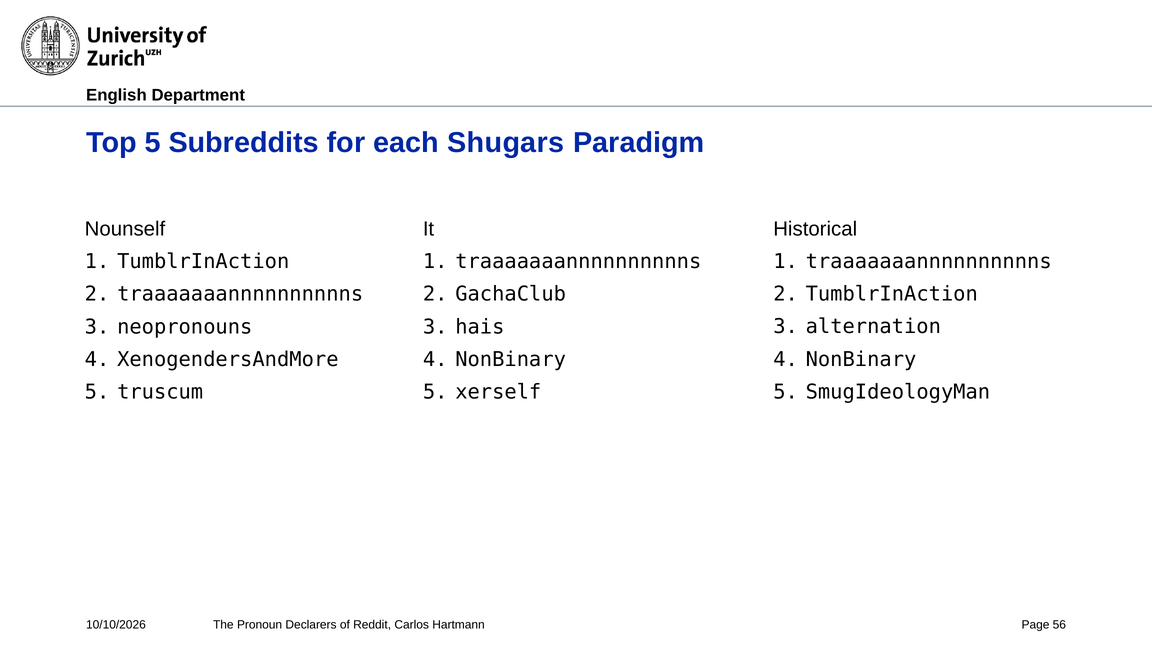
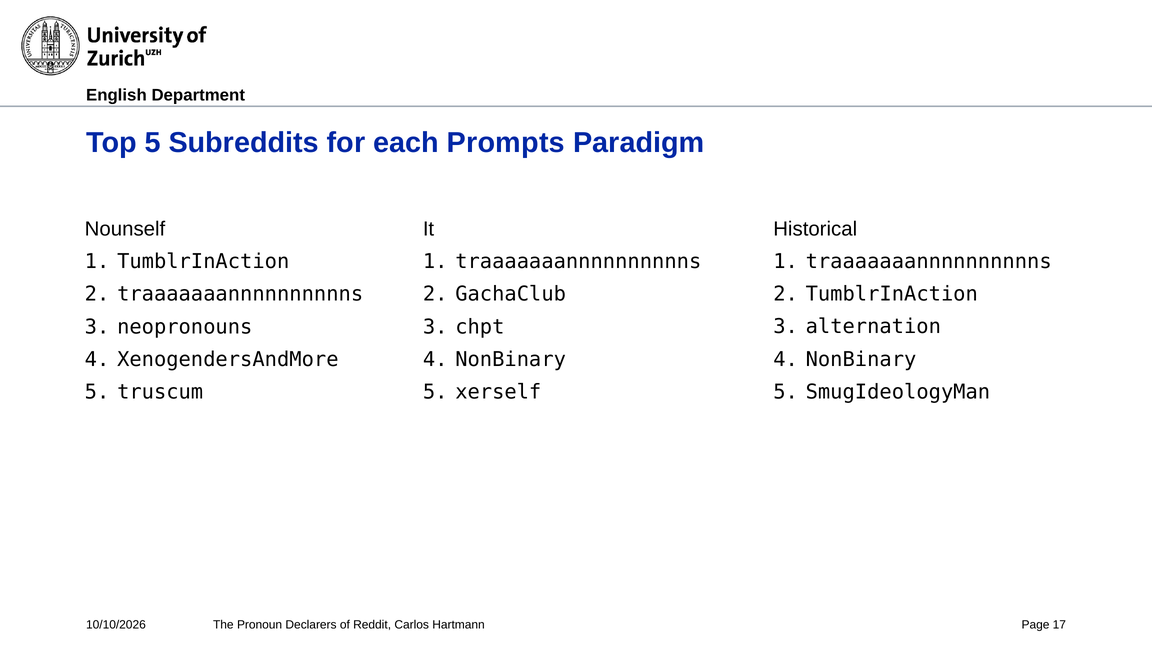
Shugars: Shugars -> Prompts (506, 143)
hais: hais -> chpt (480, 327)
56: 56 -> 17 (1059, 625)
